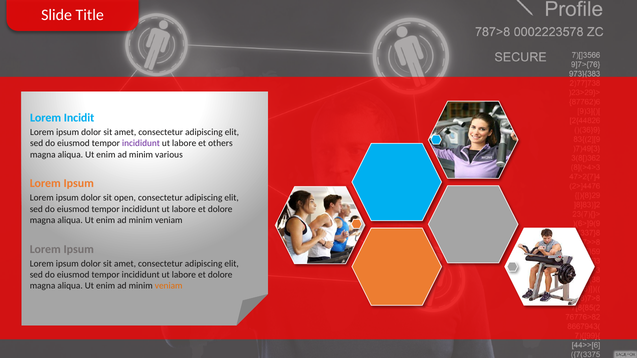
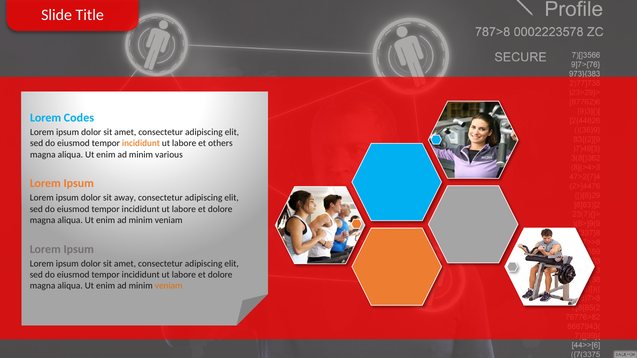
Incidit: Incidit -> Codes (79, 118)
incididunt colour: purple -> orange (141, 143)
open: open -> away (125, 198)
